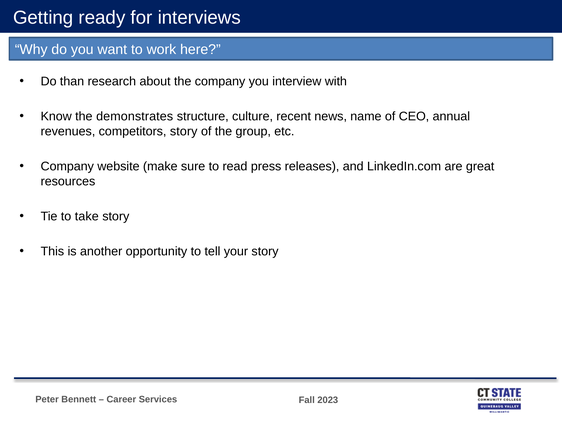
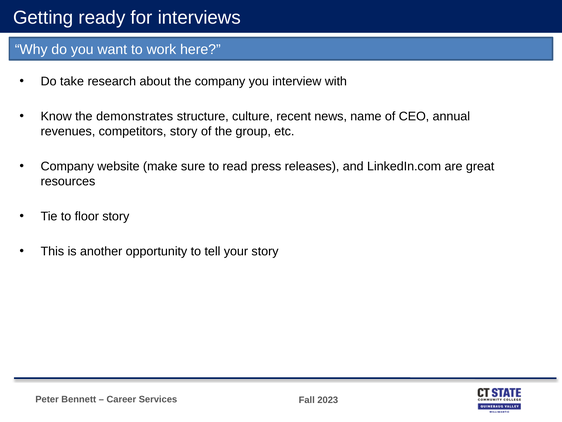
than: than -> take (72, 81)
take: take -> floor (87, 216)
